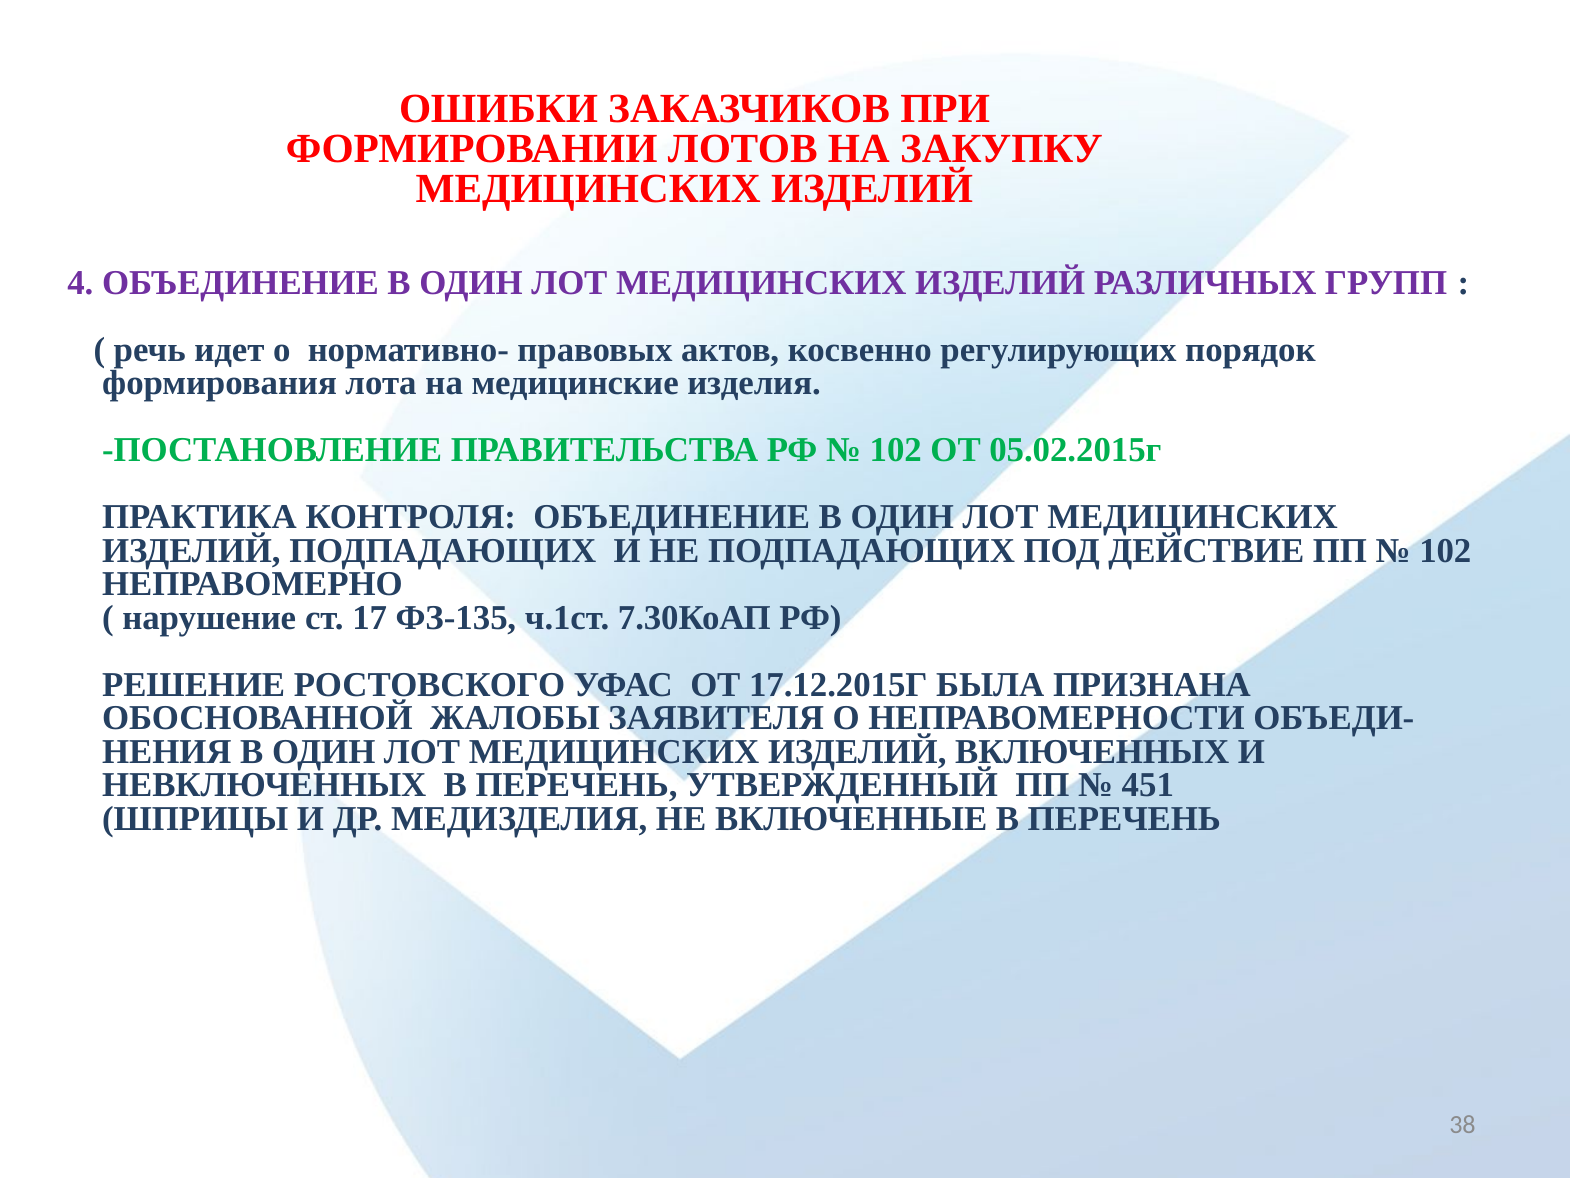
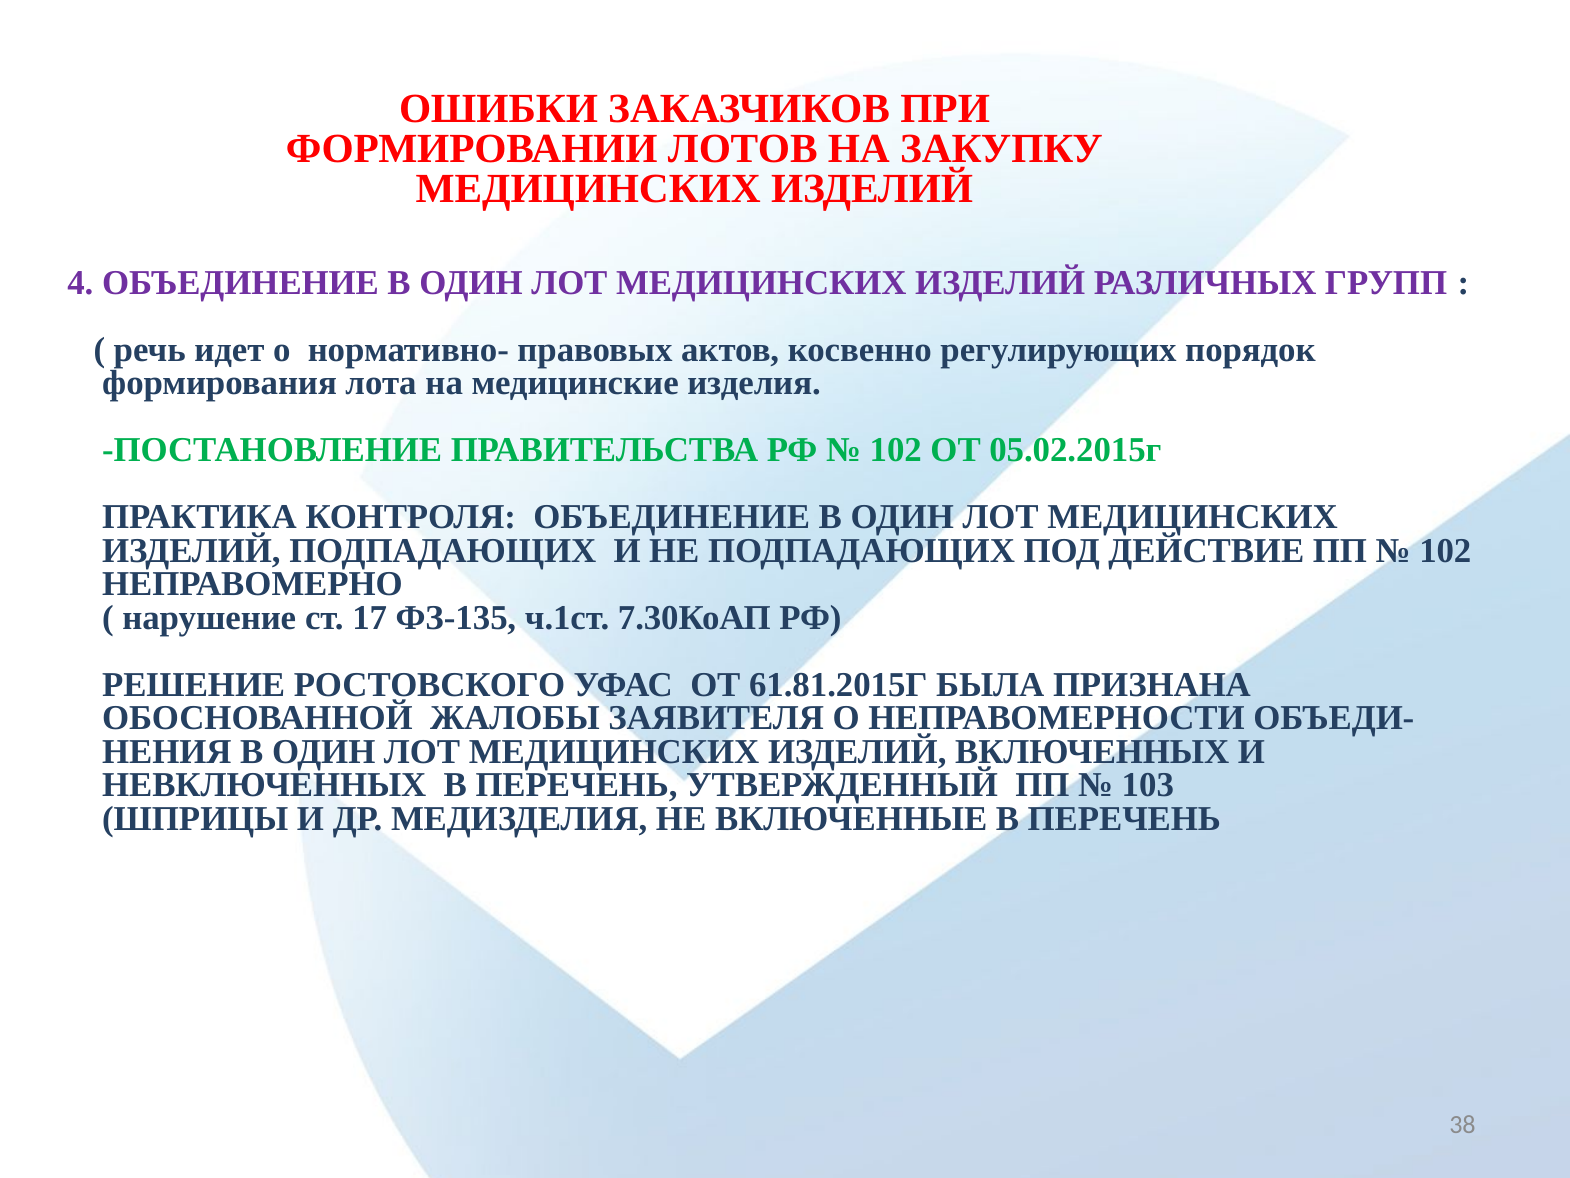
17.12.2015Г: 17.12.2015Г -> 61.81.2015Г (838, 684)
451: 451 -> 103 (1148, 785)
